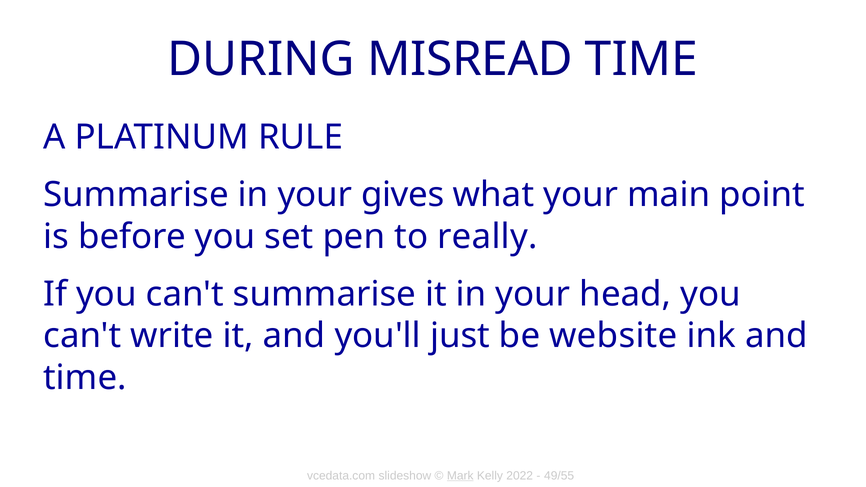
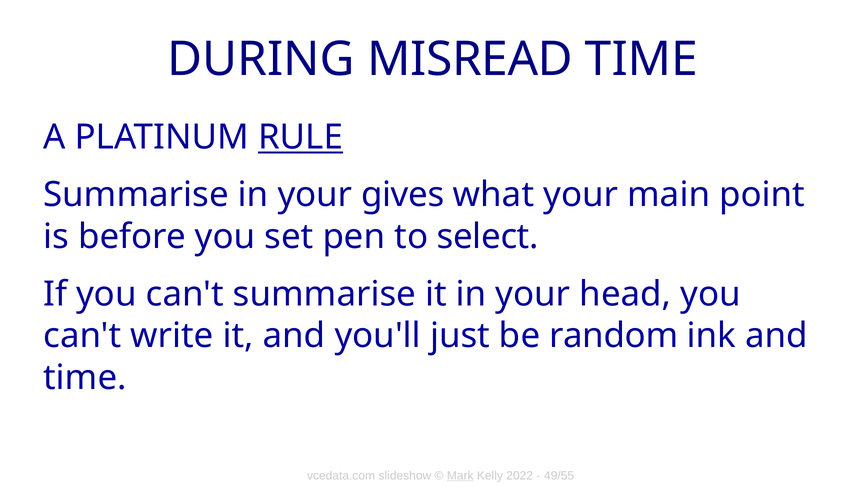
RULE underline: none -> present (301, 137)
really: really -> select (488, 237)
website: website -> random (614, 336)
